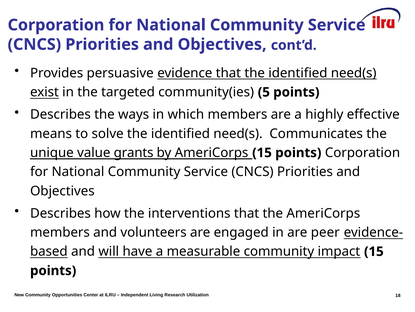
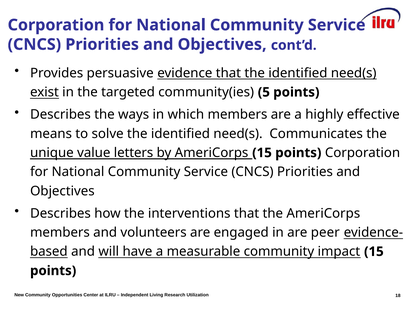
grants: grants -> letters (134, 152)
